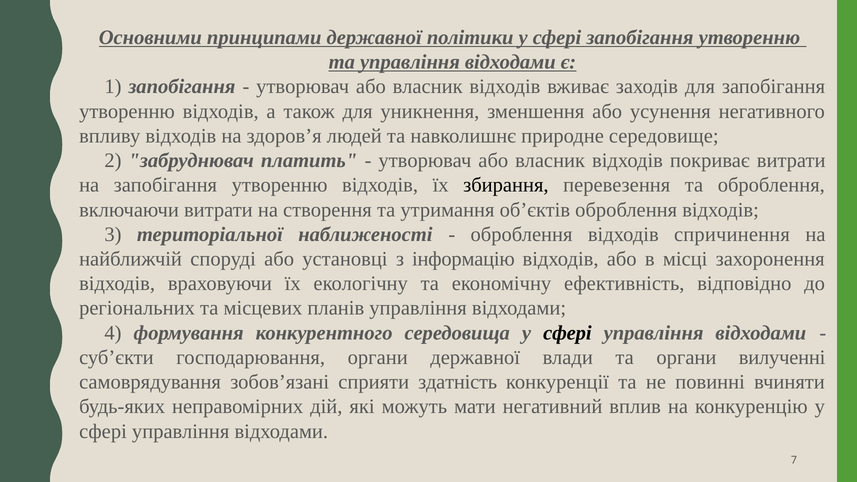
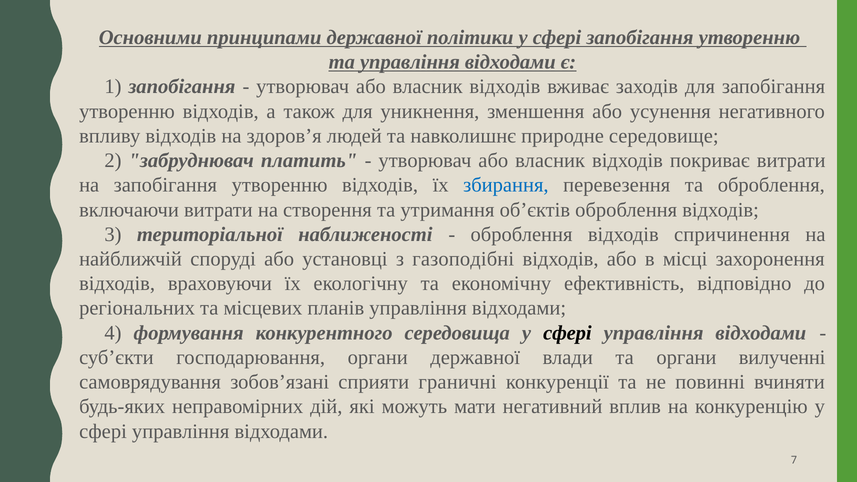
збирання colour: black -> blue (506, 185)
інформацію: інформацію -> газоподібні (463, 259)
здатність: здатність -> граничні (457, 382)
